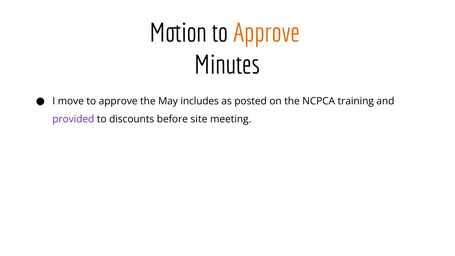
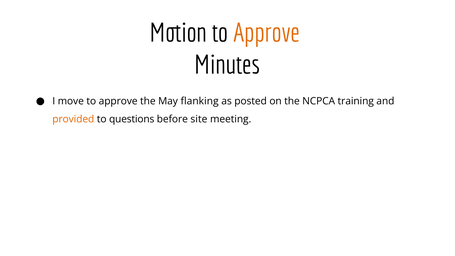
includes: includes -> flanking (200, 101)
provided colour: purple -> orange (73, 119)
discounts: discounts -> questions (132, 119)
